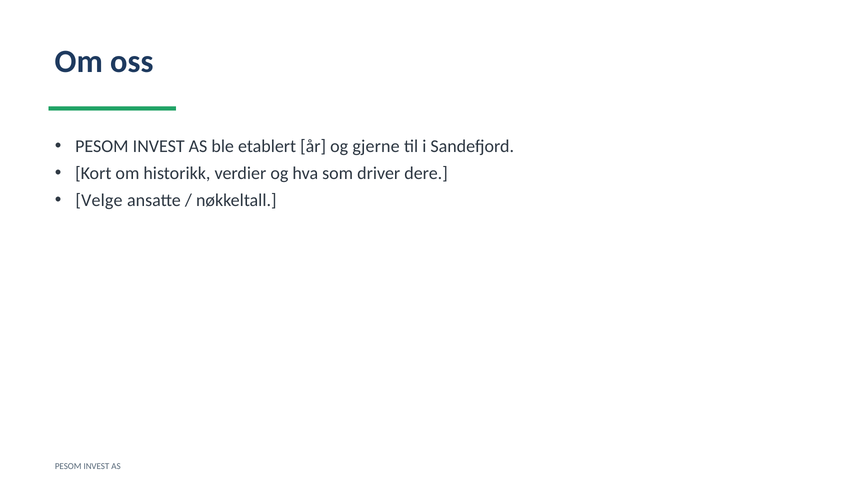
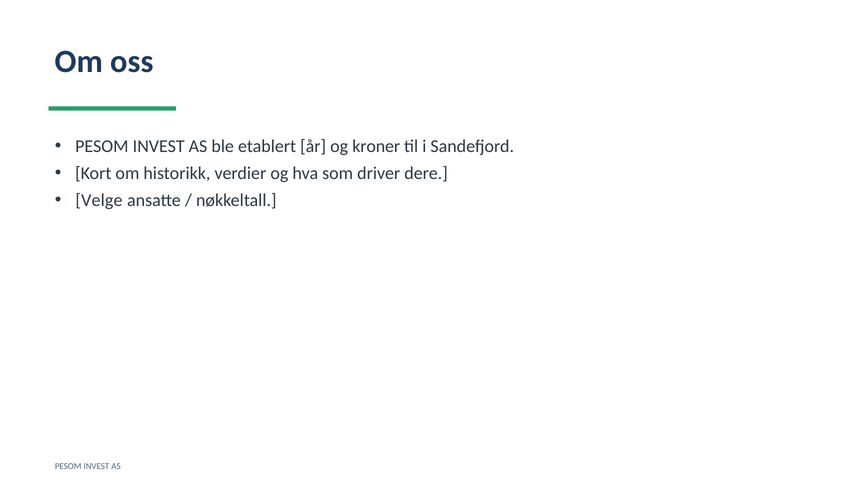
gjerne: gjerne -> kroner (376, 146)
